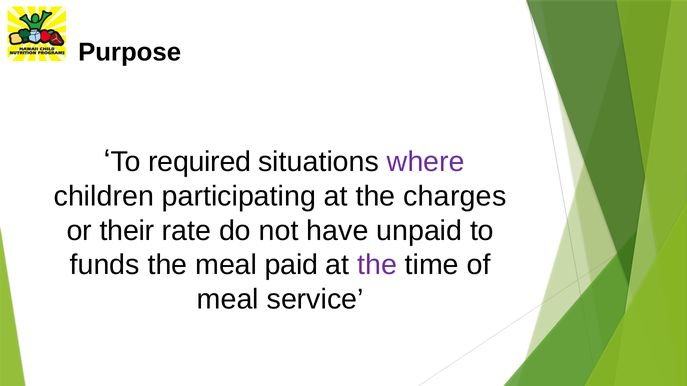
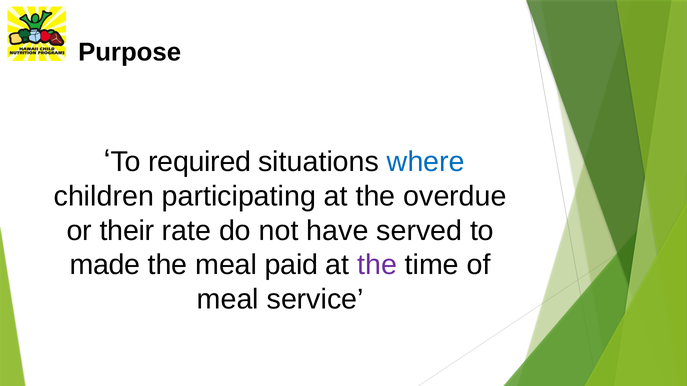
where colour: purple -> blue (426, 162)
charges: charges -> overdue (455, 197)
unpaid: unpaid -> served (419, 231)
funds: funds -> made (105, 265)
